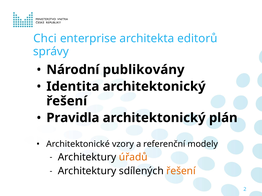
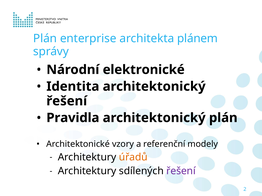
Chci: Chci -> Plán (45, 39)
editorů: editorů -> plánem (197, 39)
publikovány: publikovány -> elektronické (144, 70)
řešení colour: orange -> purple (181, 171)
